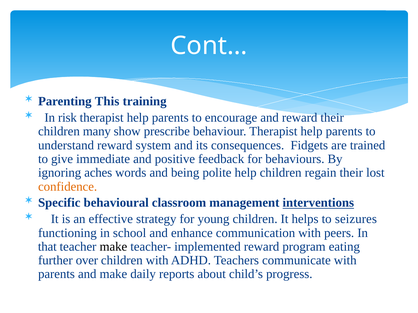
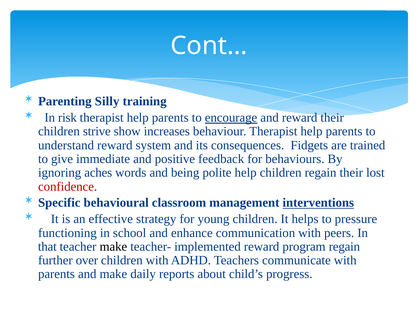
This: This -> Silly (107, 102)
encourage underline: none -> present (231, 118)
many: many -> strive (97, 132)
prescribe: prescribe -> increases (167, 132)
confidence colour: orange -> red (68, 187)
seizures: seizures -> pressure (356, 219)
program eating: eating -> regain (344, 247)
